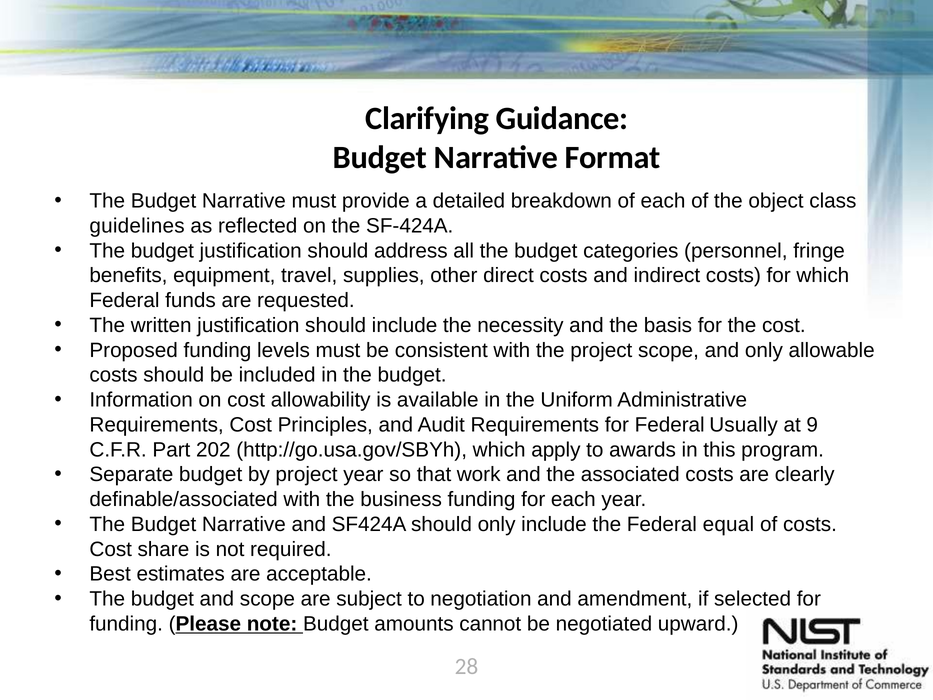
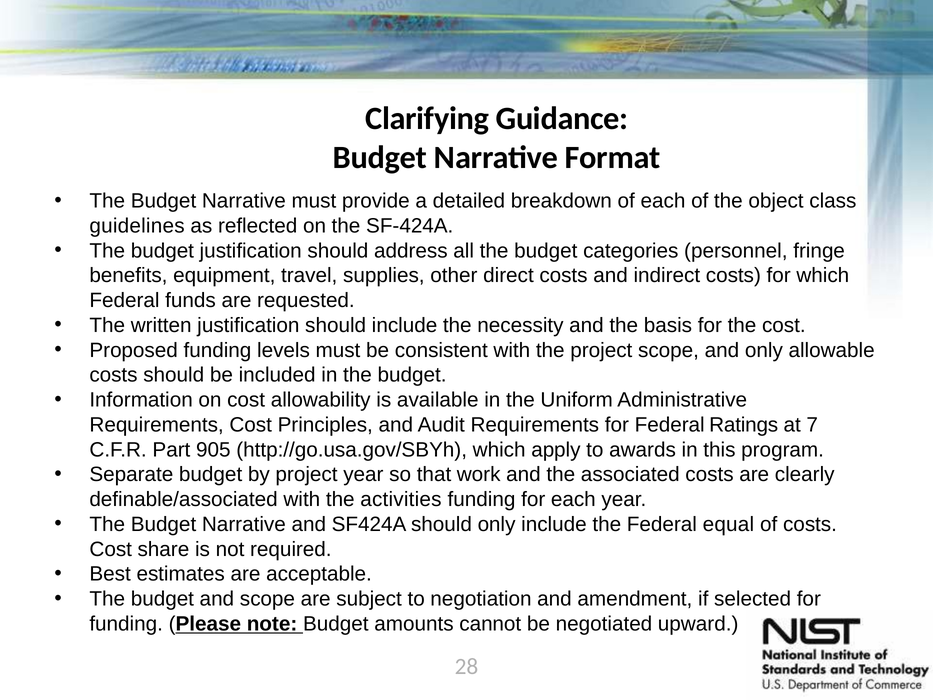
Usually: Usually -> Ratings (744, 425)
9: 9 -> 7 (812, 425)
202: 202 -> 905 (213, 450)
business: business -> activities (401, 499)
